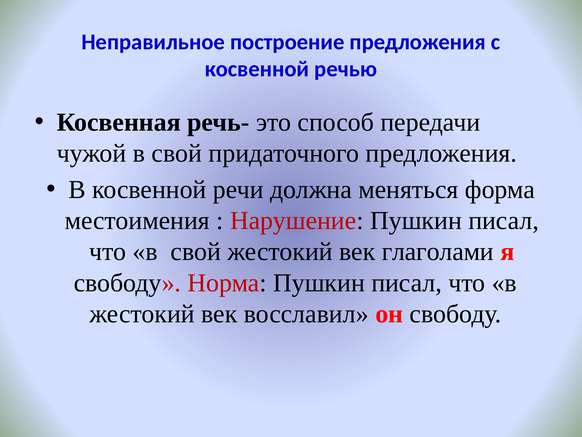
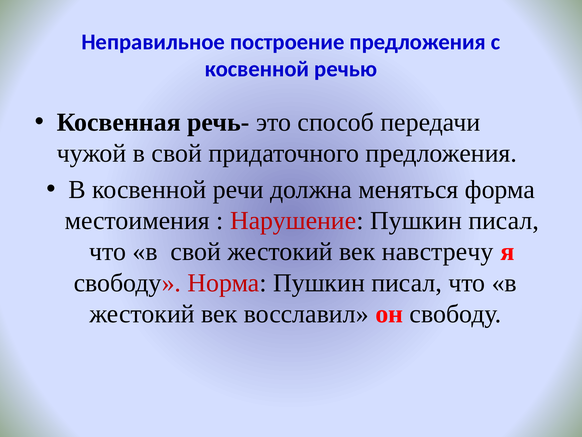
глаголами: глаголами -> навстречу (438, 251)
